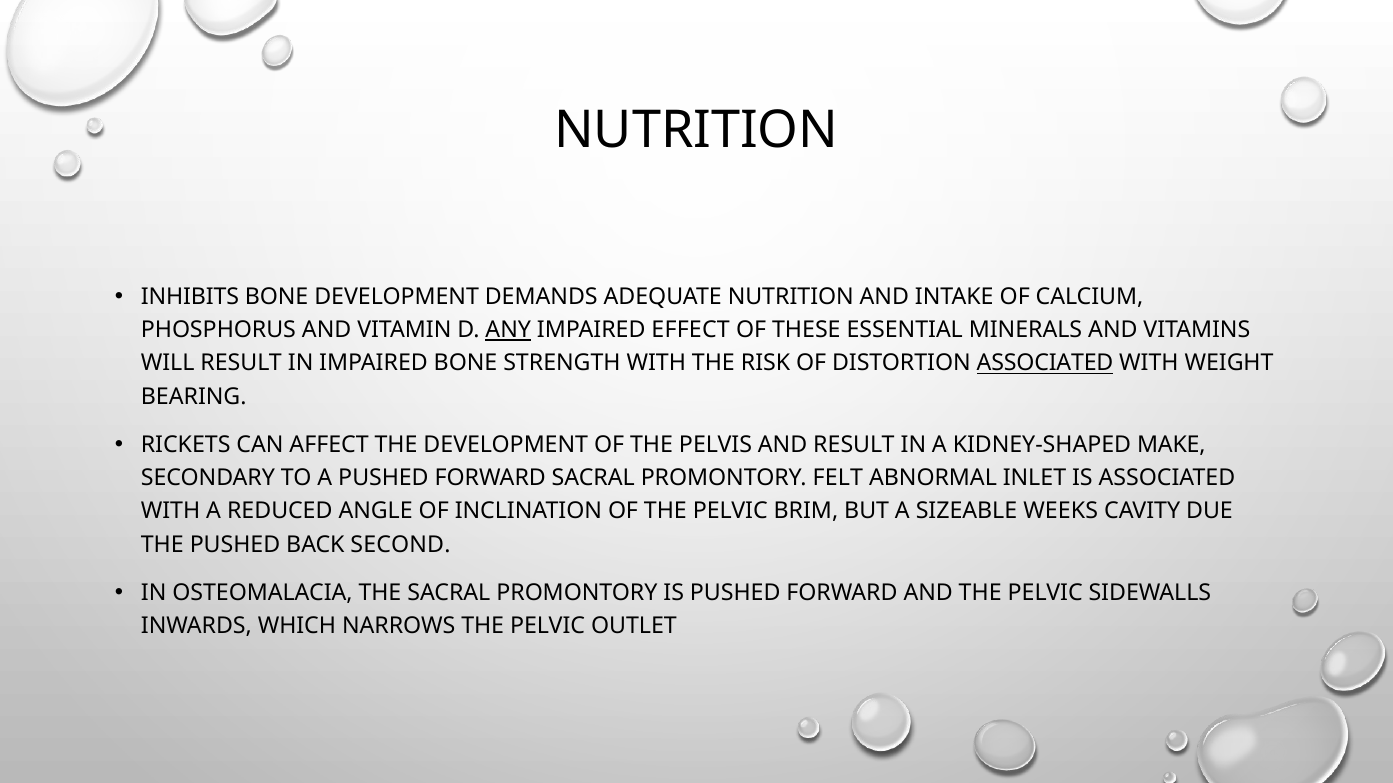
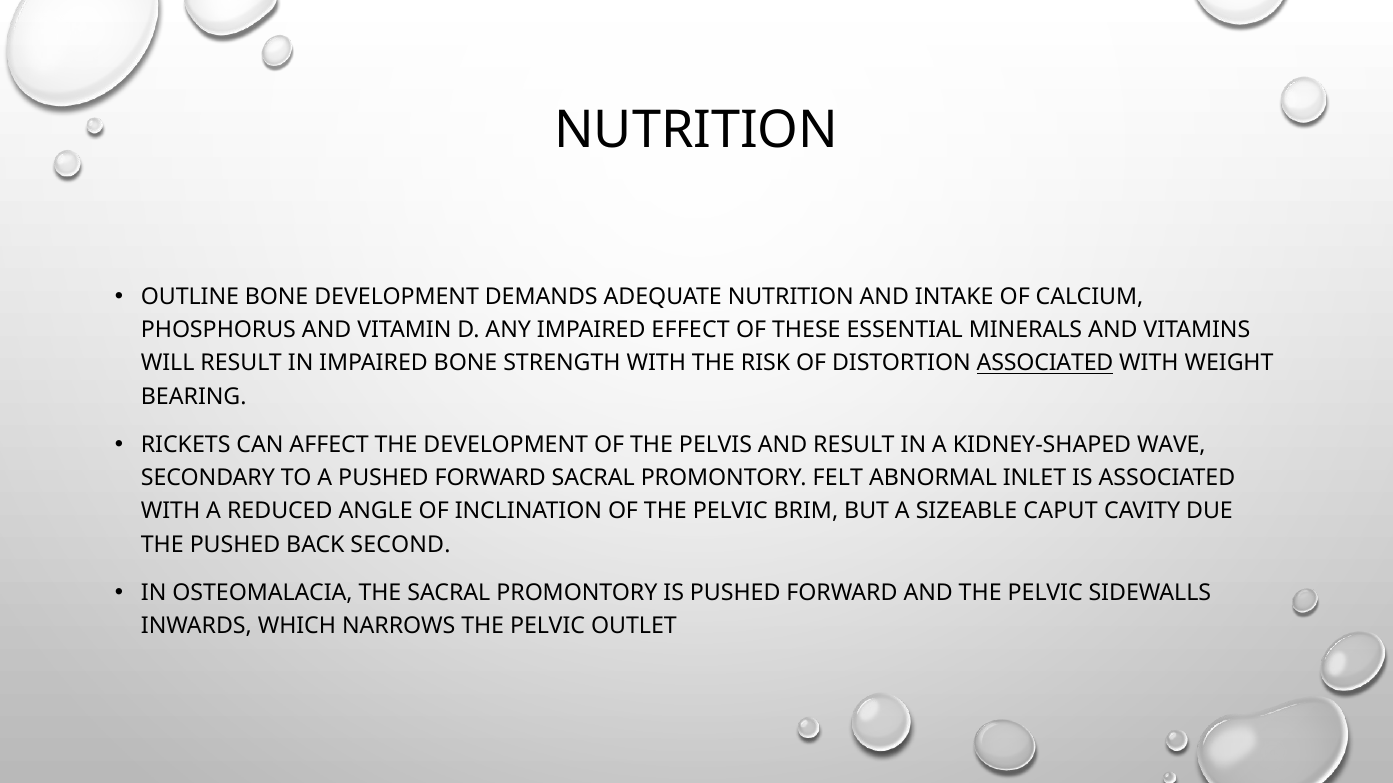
INHIBITS: INHIBITS -> OUTLINE (190, 297)
ANY underline: present -> none (508, 330)
MAKE: MAKE -> WAVE (1171, 445)
WEEKS: WEEKS -> CAPUT (1061, 512)
